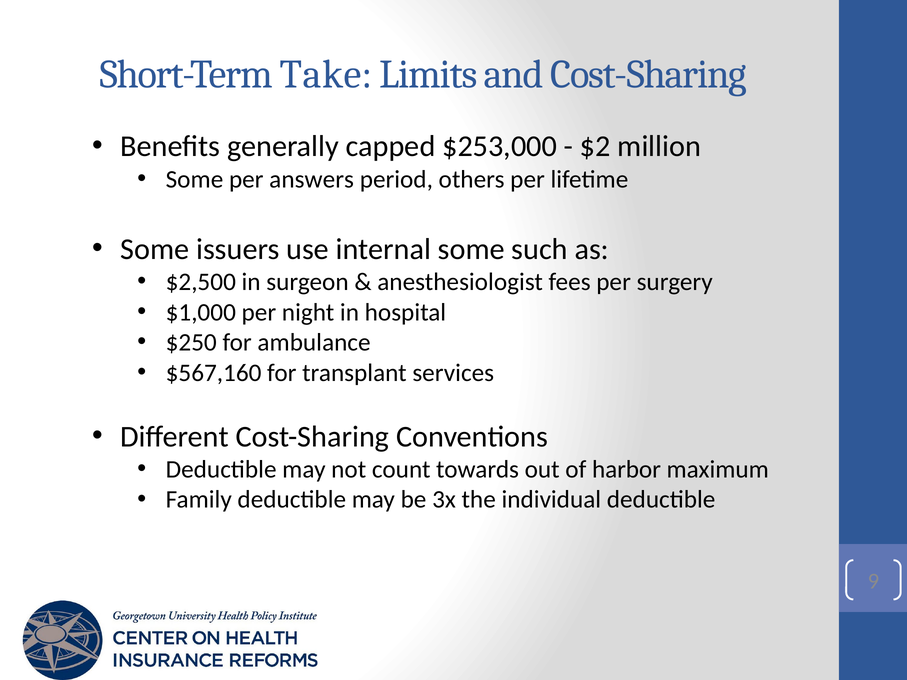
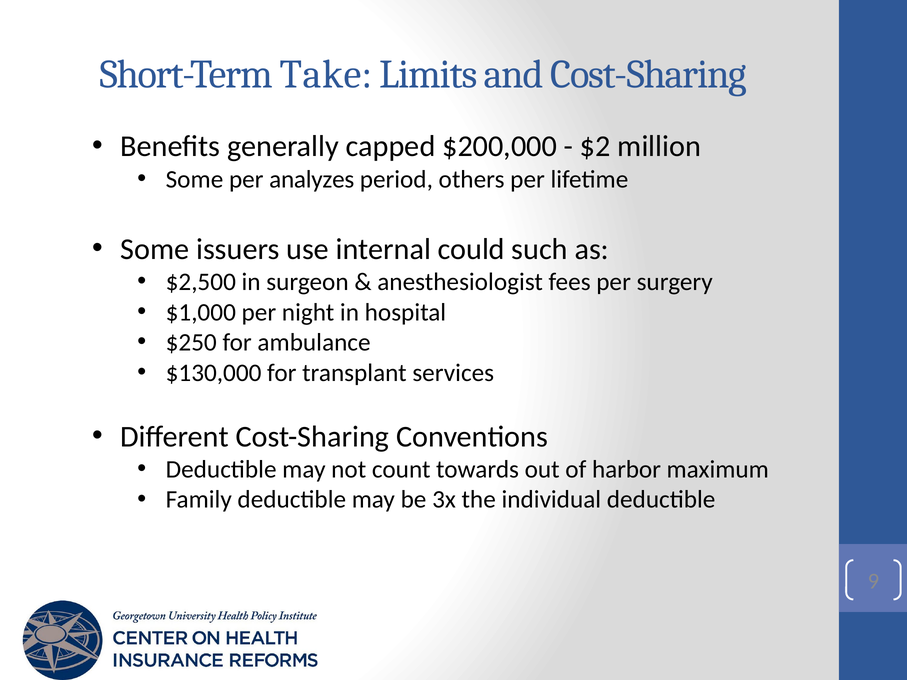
$253,000: $253,000 -> $200,000 (500, 146)
answers: answers -> analyzes (312, 179)
internal some: some -> could (471, 249)
$567,160: $567,160 -> $130,000 (214, 373)
